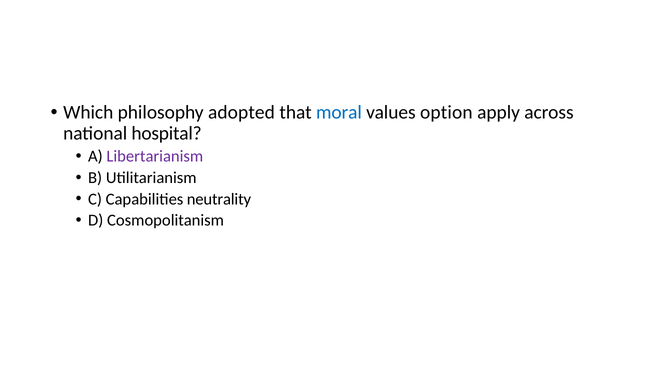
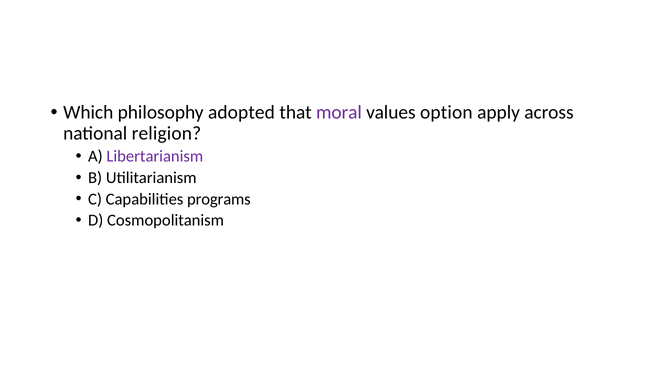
moral colour: blue -> purple (339, 112)
hospital: hospital -> religion (166, 133)
neutrality: neutrality -> programs (219, 199)
